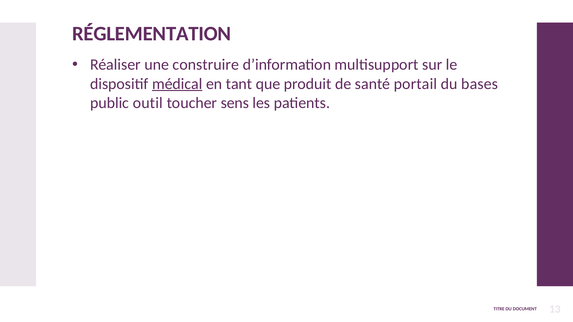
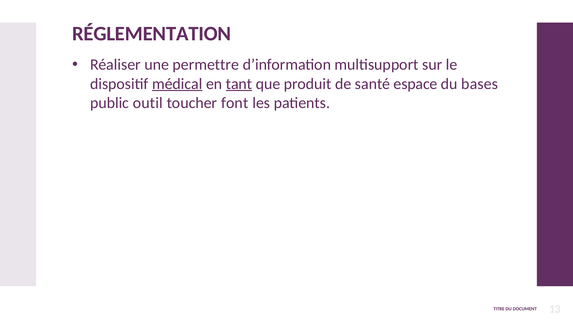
construire: construire -> permettre (206, 65)
tant underline: none -> present (239, 84)
portail: portail -> espace (416, 84)
sens: sens -> font (235, 103)
